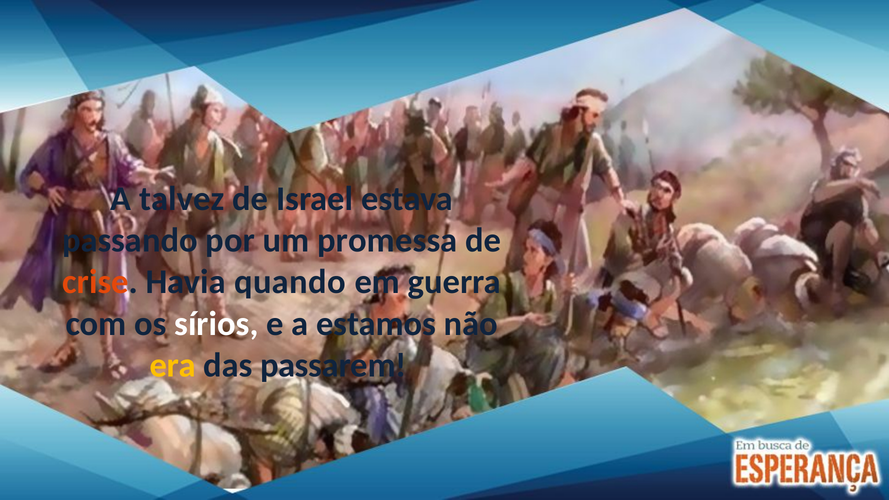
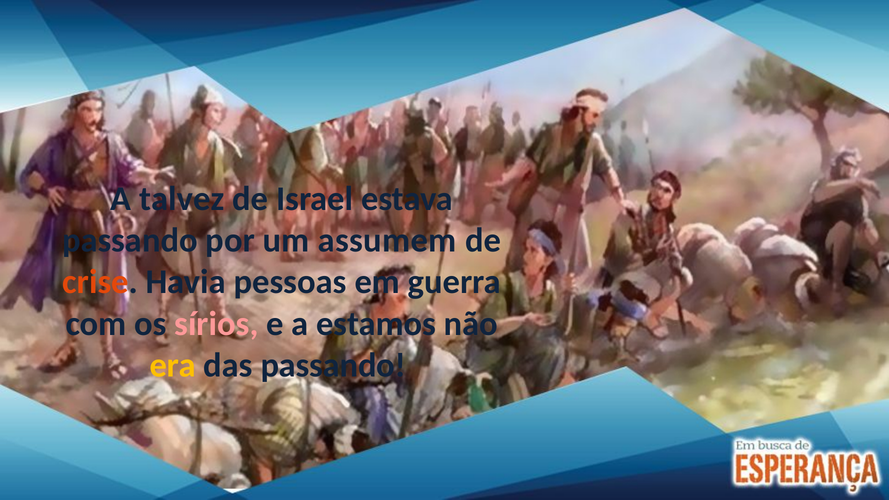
promessa: promessa -> assumem (387, 241)
quando: quando -> pessoas (290, 282)
sírios colour: white -> pink (216, 324)
das passarem: passarem -> passando (333, 365)
